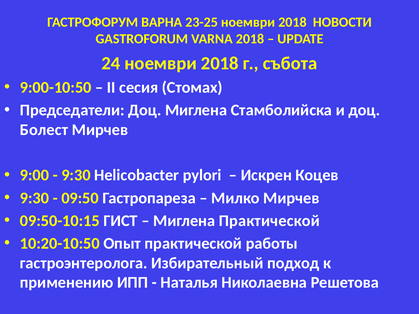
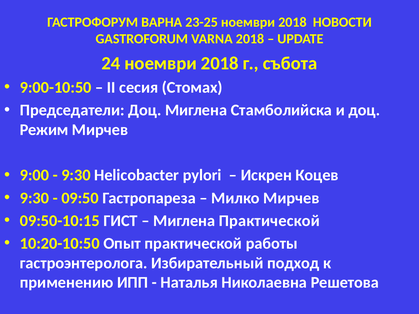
Болест: Болест -> Режим (44, 130)
